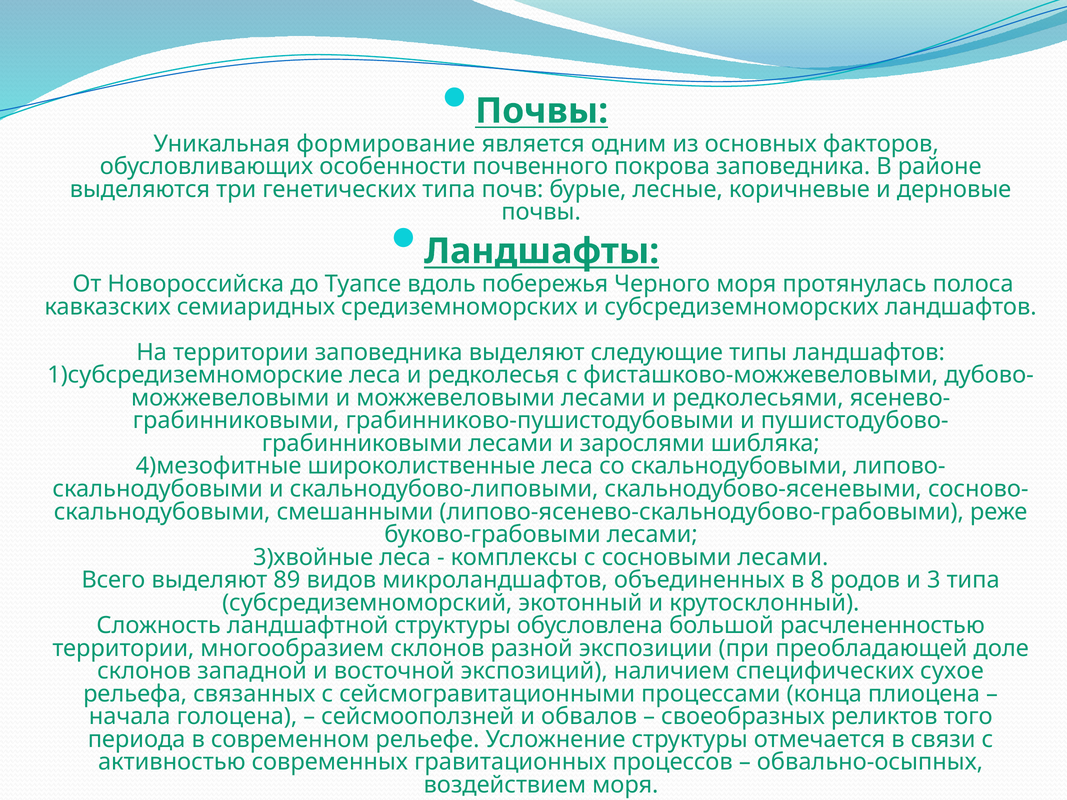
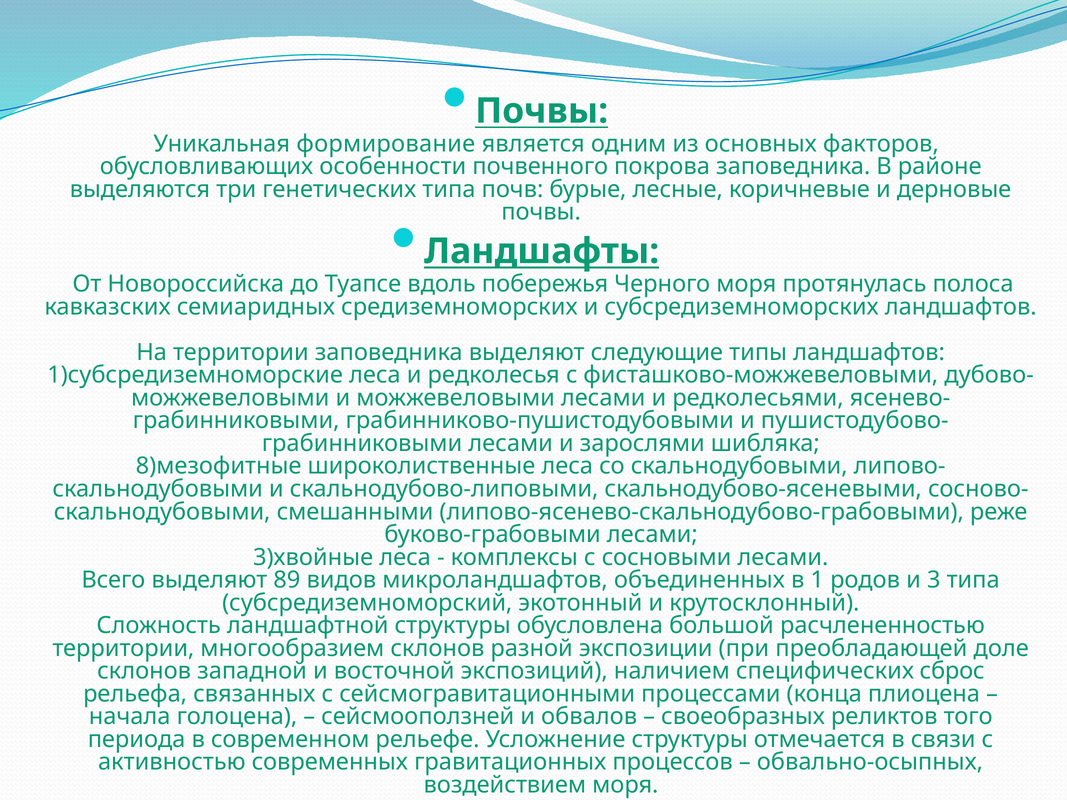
4)мезофитные: 4)мезофитные -> 8)мезофитные (219, 466)
8: 8 -> 1 (817, 580)
сухое: сухое -> сброс (952, 671)
